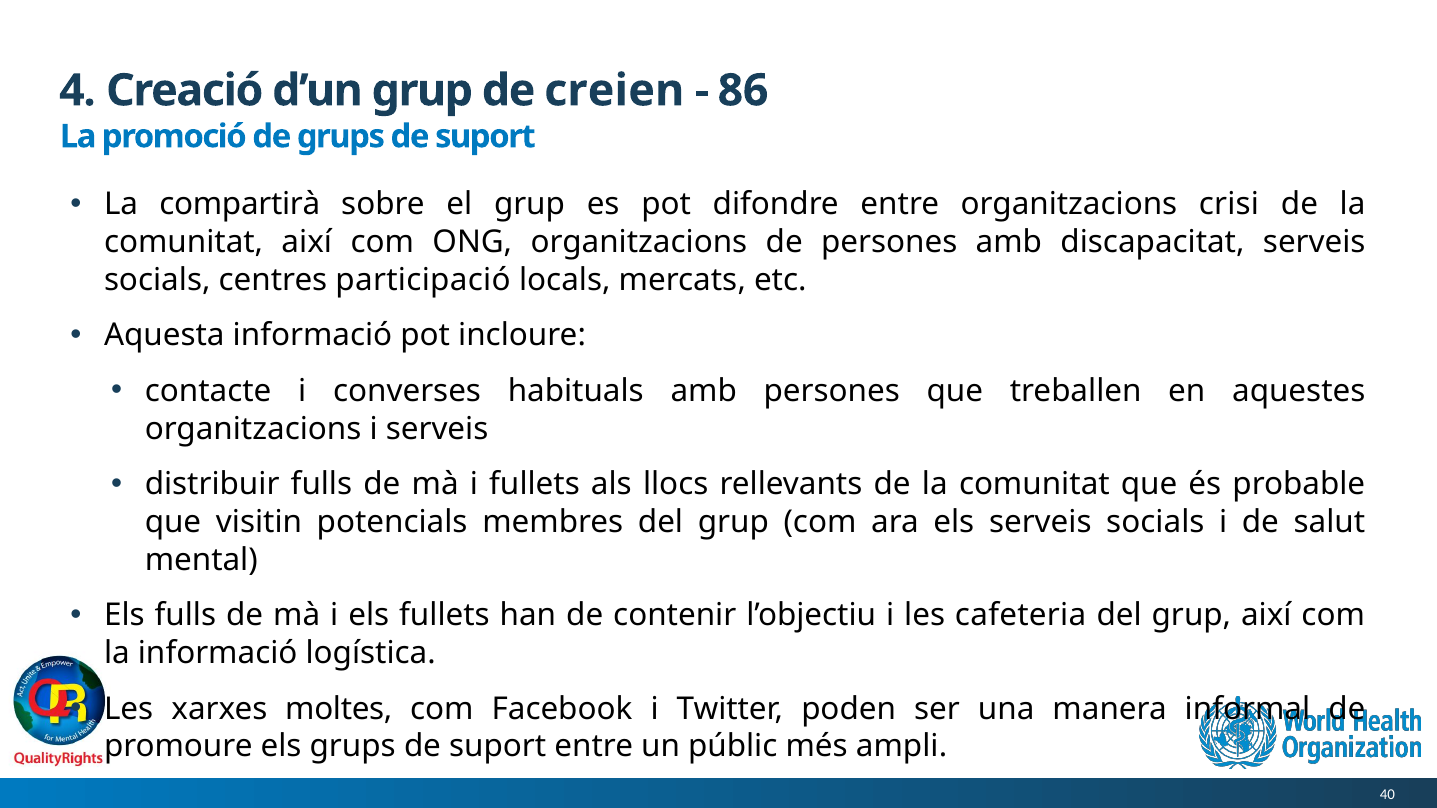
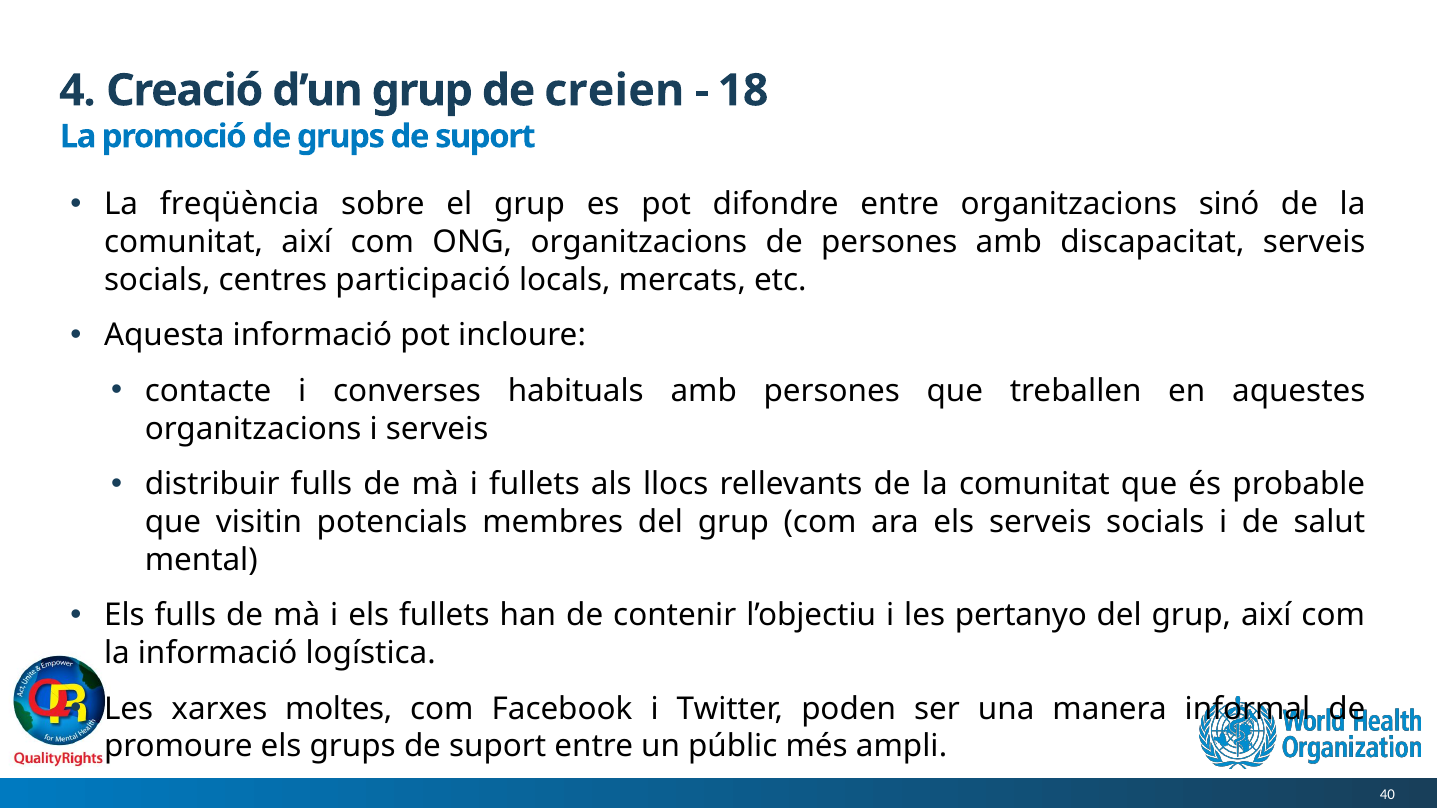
86: 86 -> 18 (743, 91)
compartirà: compartirà -> freqüència (240, 204)
crisi: crisi -> sinó (1229, 204)
cafeteria: cafeteria -> pertanyo (1021, 616)
